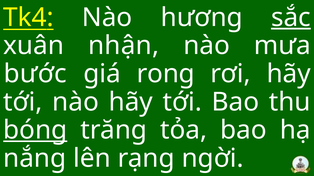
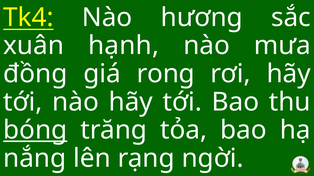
sắc underline: present -> none (291, 17)
nhận: nhận -> hạnh (124, 46)
bước: bước -> đồng (35, 74)
